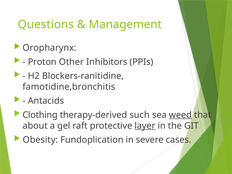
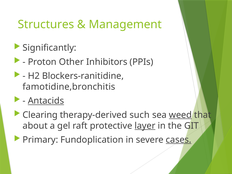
Questions: Questions -> Structures (46, 24)
Oropharynx: Oropharynx -> Significantly (50, 48)
Antacids underline: none -> present (46, 101)
Clothing: Clothing -> Clearing (40, 115)
Obesity: Obesity -> Primary (40, 140)
cases underline: none -> present (179, 140)
